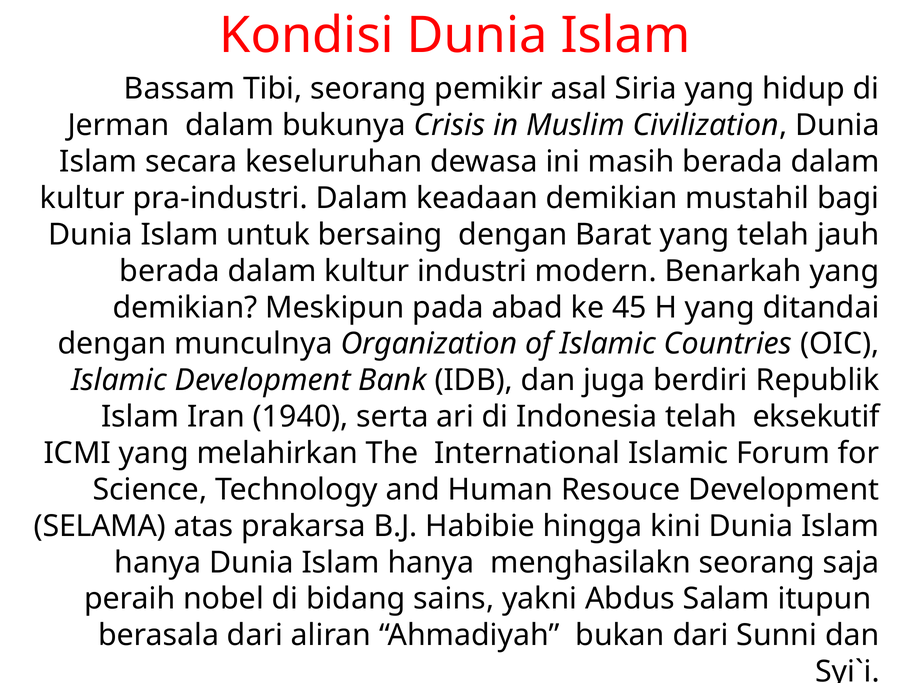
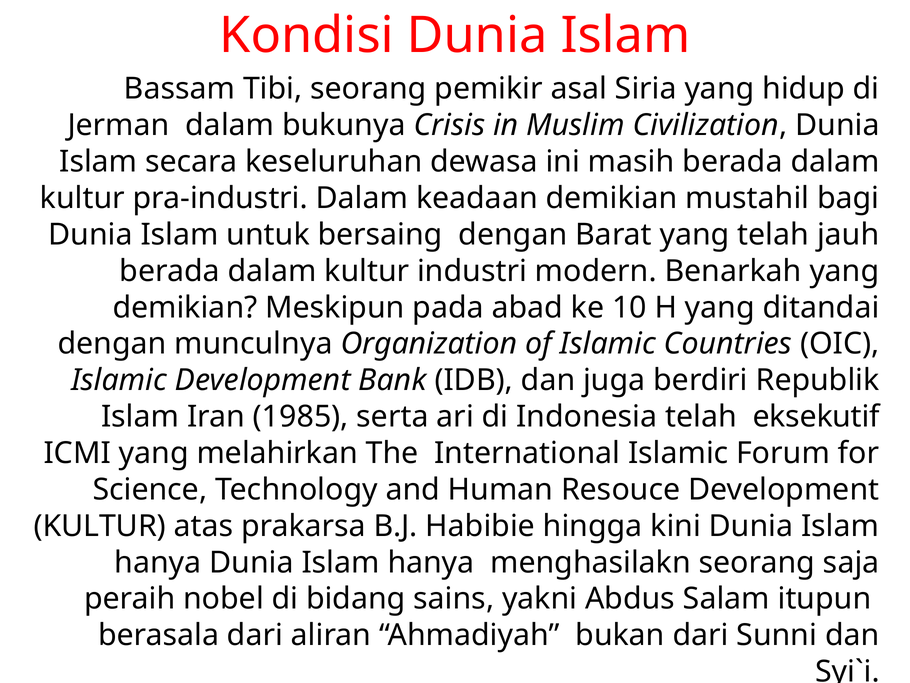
45: 45 -> 10 (629, 307)
1940: 1940 -> 1985 (301, 416)
SELAMA: SELAMA -> KULTUR (100, 526)
